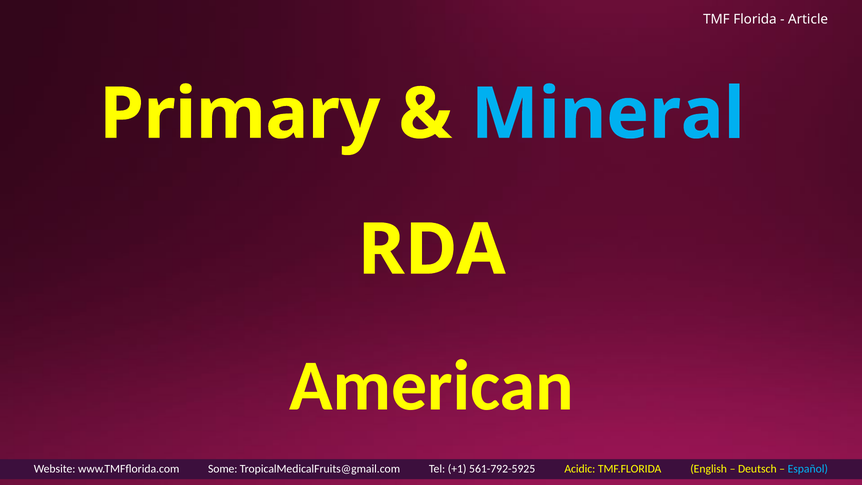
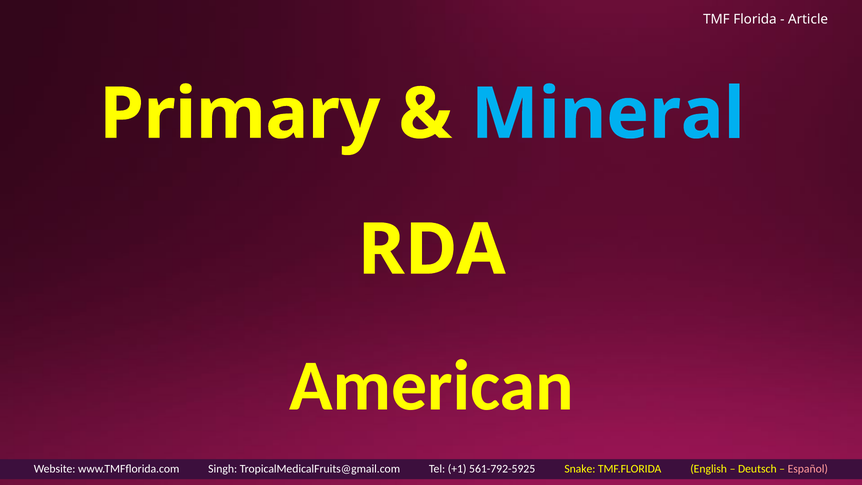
Some: Some -> Singh (223, 469)
Acidic: Acidic -> Snake (580, 469)
Español colour: light blue -> pink (808, 469)
